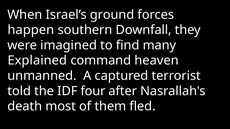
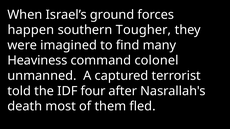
Downfall: Downfall -> Tougher (143, 30)
Explained: Explained -> Heaviness (37, 61)
heaven: heaven -> colonel (157, 61)
